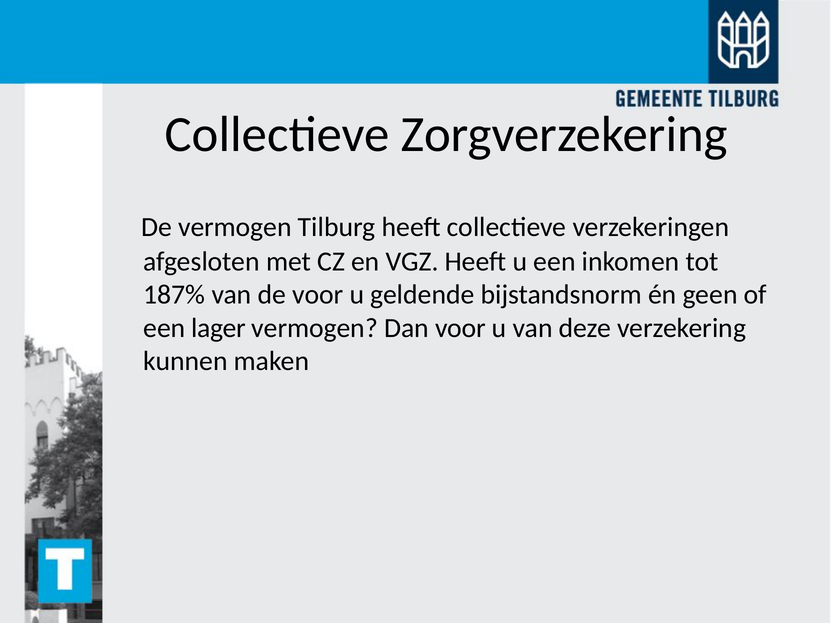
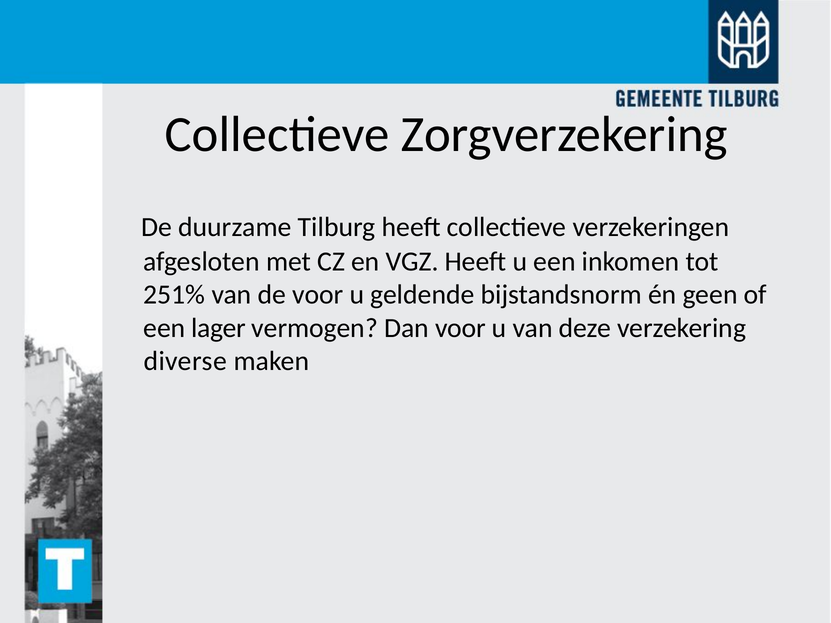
De vermogen: vermogen -> duurzame (235, 227)
187%: 187% -> 251% (174, 295)
kunnen: kunnen -> diverse (185, 361)
